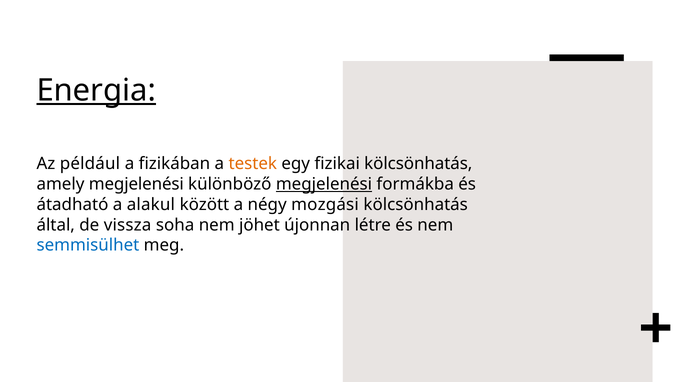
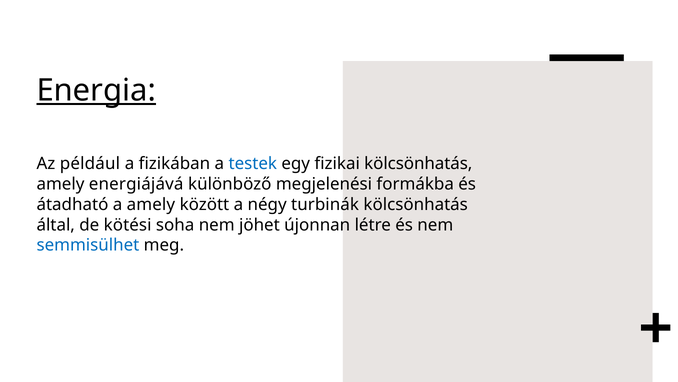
testek colour: orange -> blue (253, 164)
amely megjelenési: megjelenési -> energiájává (136, 184)
megjelenési underline: present -> none (324, 184)
a alakul: alakul -> amely (151, 204)
mozgási: mozgási -> turbinák (325, 204)
vissza: vissza -> kötési (128, 225)
